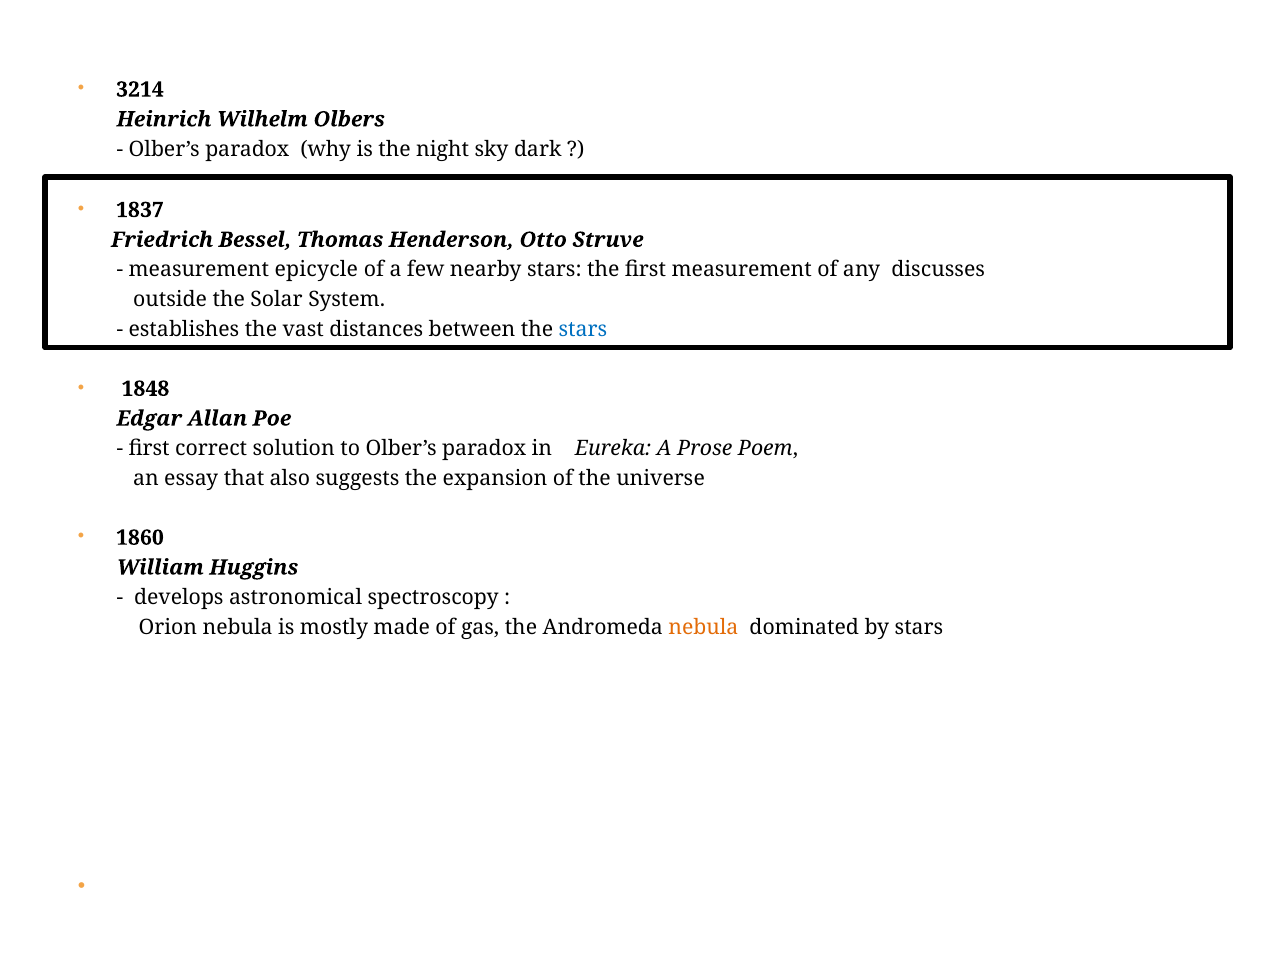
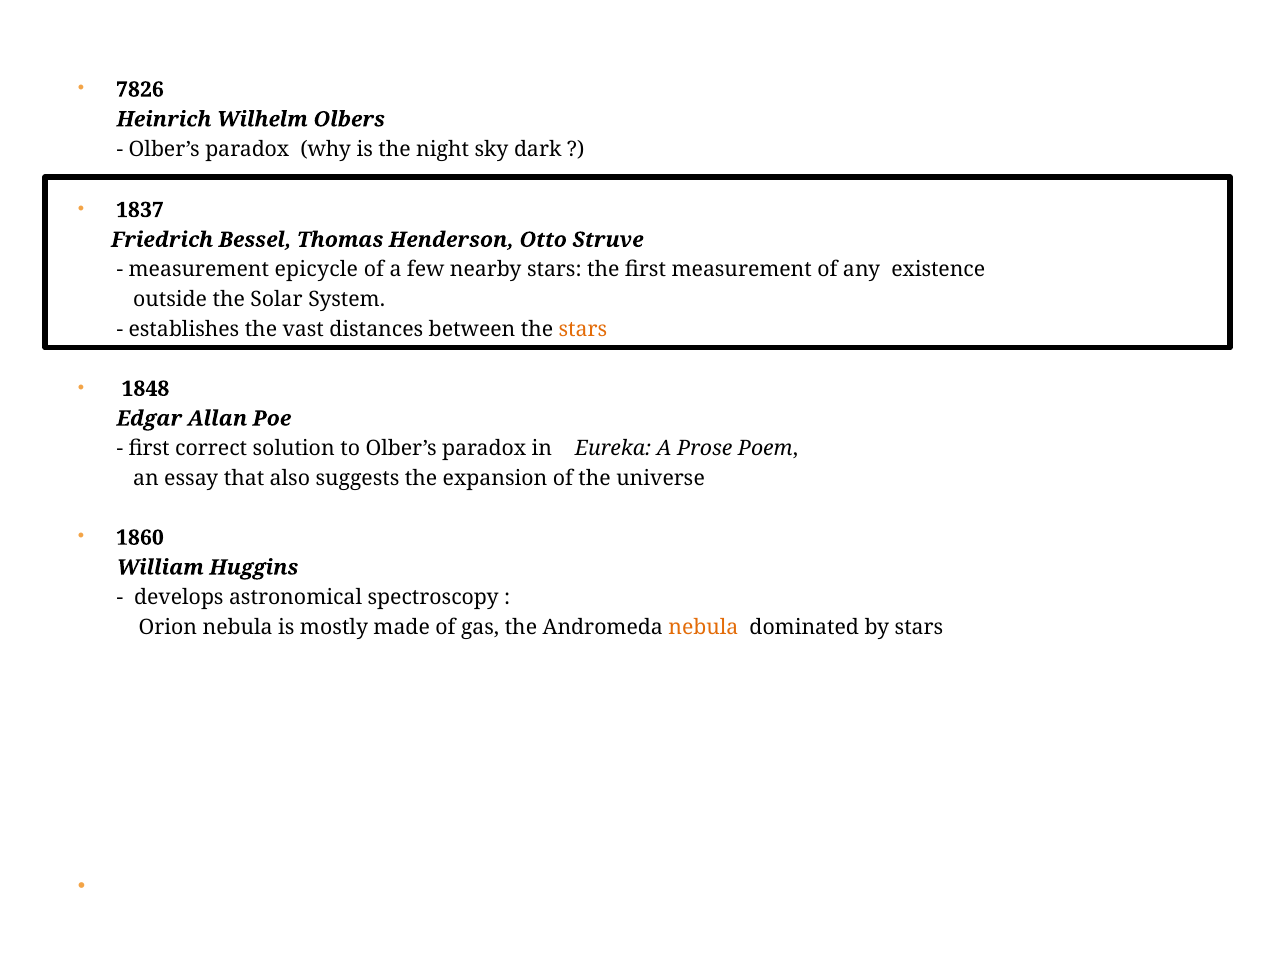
3214: 3214 -> 7826 (140, 90)
discusses: discusses -> existence (938, 269)
stars colour: blue -> orange (583, 329)
